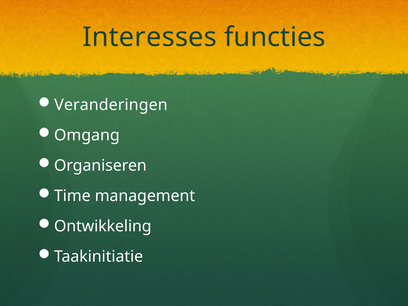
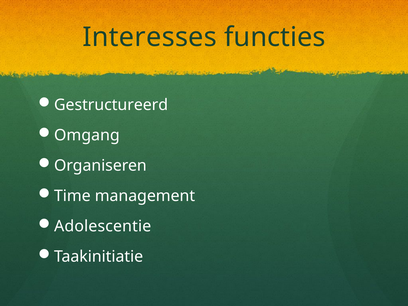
Veranderingen: Veranderingen -> Gestructureerd (111, 105)
Ontwikkeling: Ontwikkeling -> Adolescentie (103, 226)
